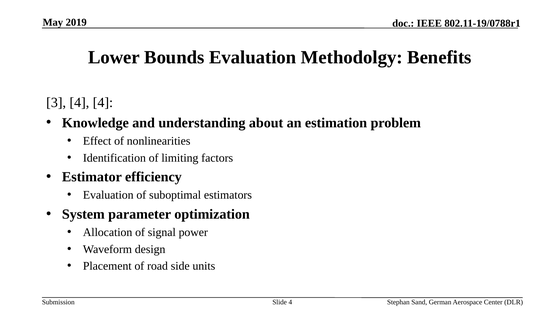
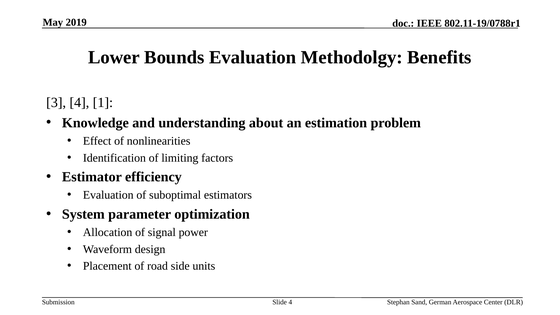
4 4: 4 -> 1 (103, 102)
